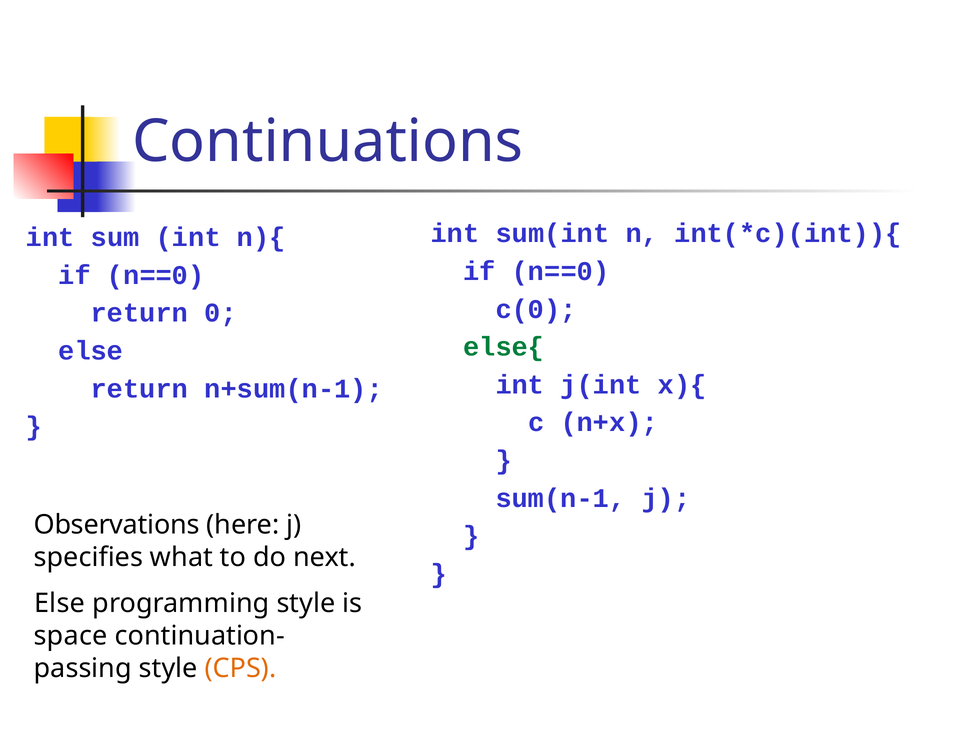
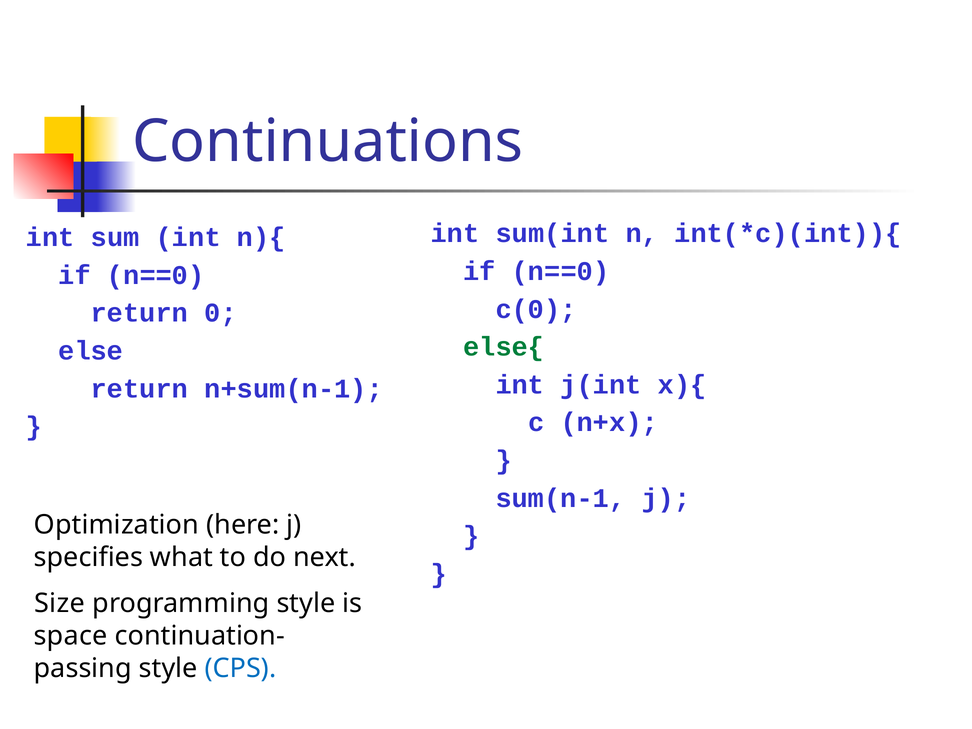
Observations: Observations -> Optimization (116, 525)
Else: Else -> Size (60, 603)
CPS colour: orange -> blue (240, 668)
